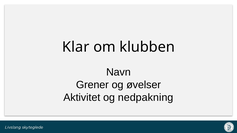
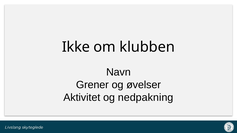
Klar: Klar -> Ikke (76, 47)
